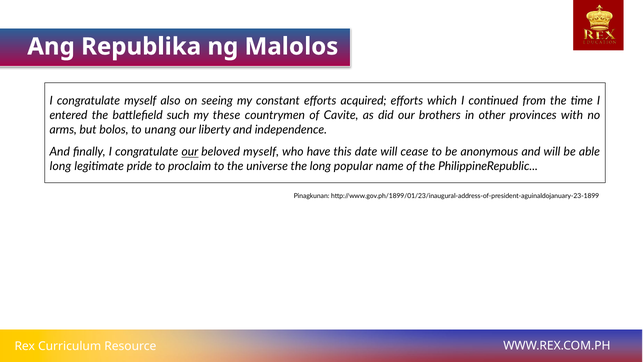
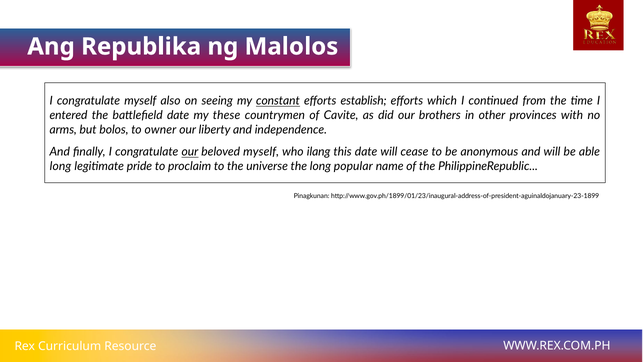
constant underline: none -> present (278, 101)
acquired: acquired -> establish (364, 101)
battlefield such: such -> date (178, 115)
unang: unang -> owner (160, 130)
have: have -> ilang (319, 152)
